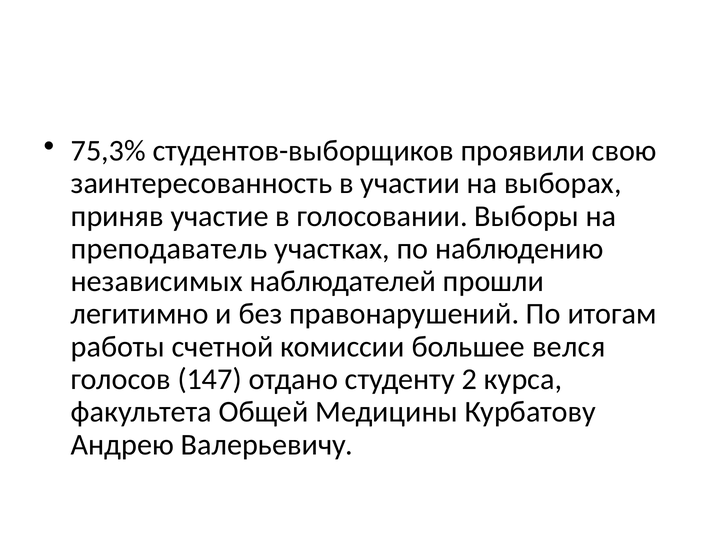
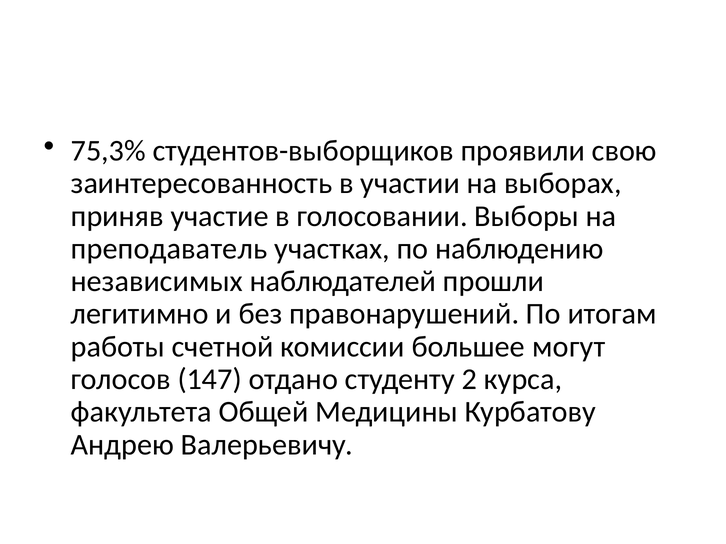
велся: велся -> могут (569, 347)
